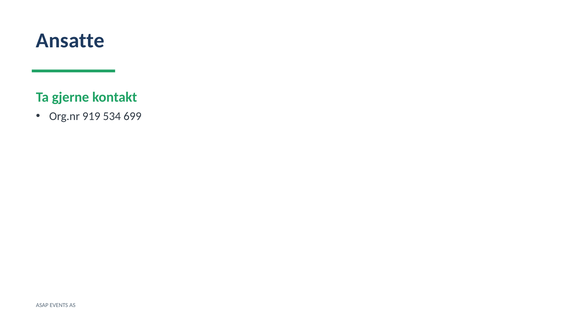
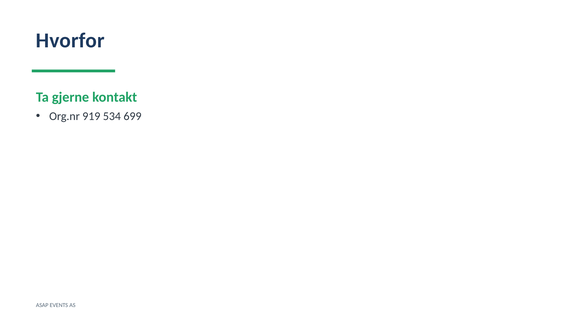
Ansatte: Ansatte -> Hvorfor (70, 40)
